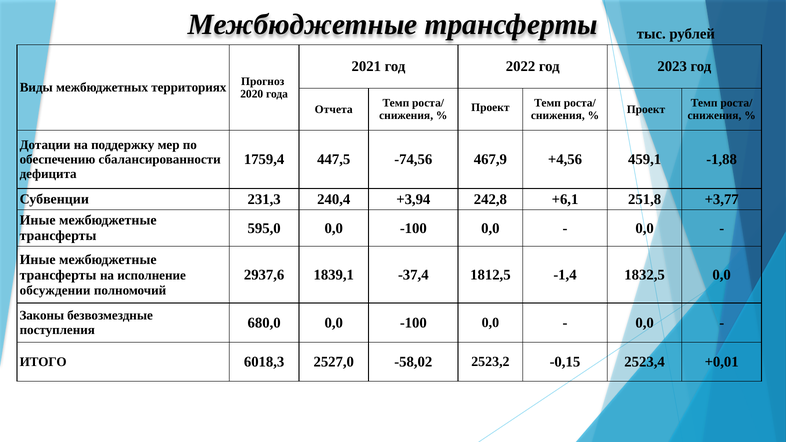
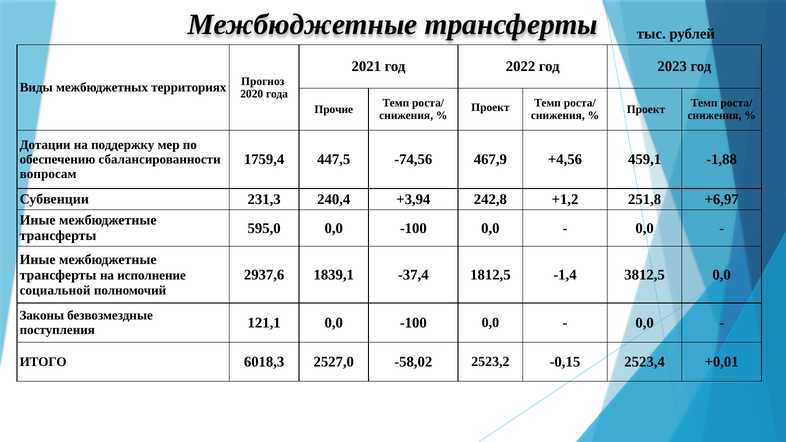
Отчета: Отчета -> Прочие (334, 109)
дефицита: дефицита -> вопросам (48, 174)
+6,1: +6,1 -> +1,2 (565, 199)
+3,77: +3,77 -> +6,97 (722, 199)
1832,5: 1832,5 -> 3812,5 (645, 275)
обсуждении: обсуждении -> социальной (55, 290)
680,0: 680,0 -> 121,1 (264, 323)
